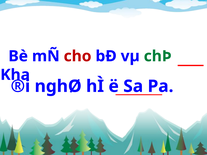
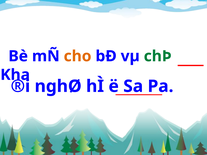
cho colour: red -> orange (78, 56)
